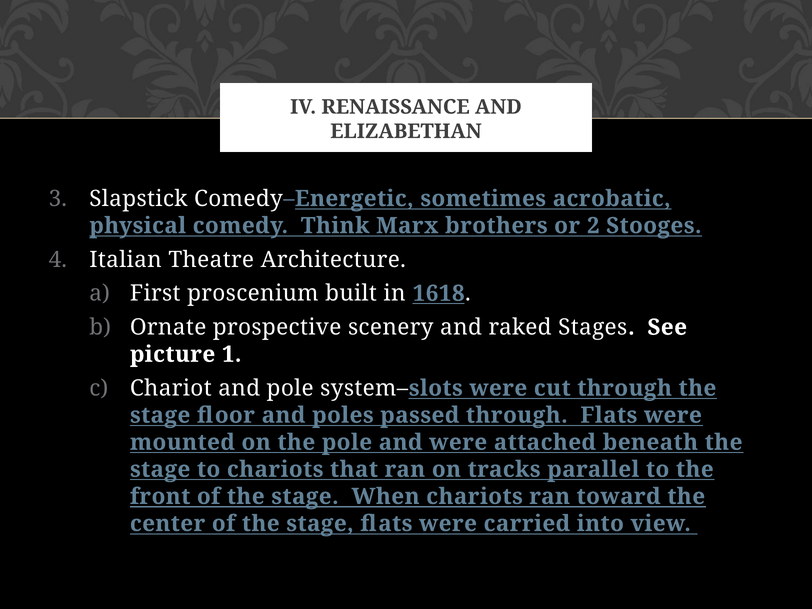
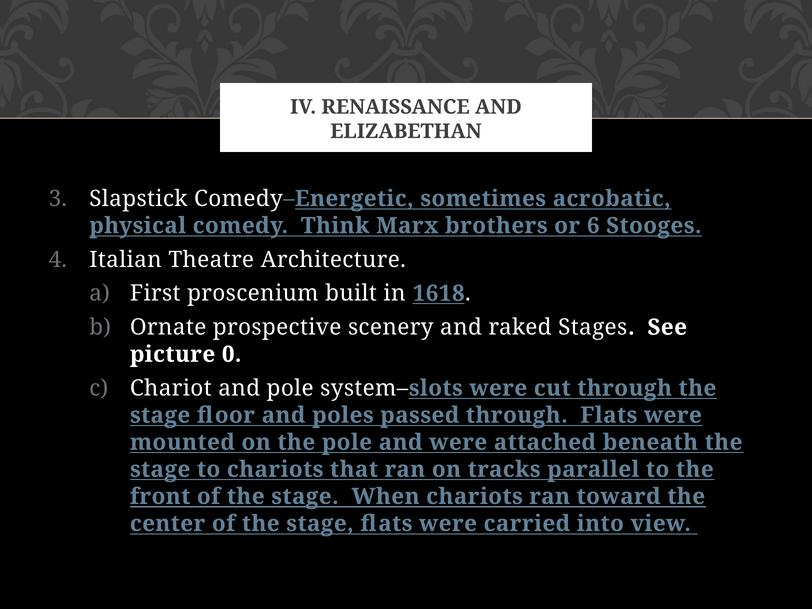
2: 2 -> 6 (593, 226)
1: 1 -> 0 (232, 354)
